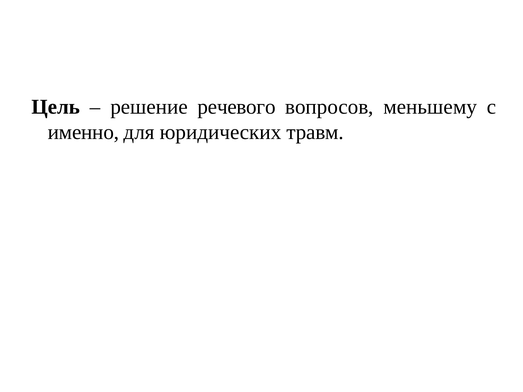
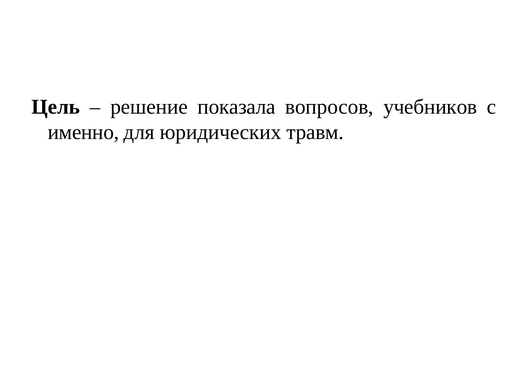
речевого: речевого -> показала (237, 107)
меньшему: меньшему -> учебников (430, 107)
